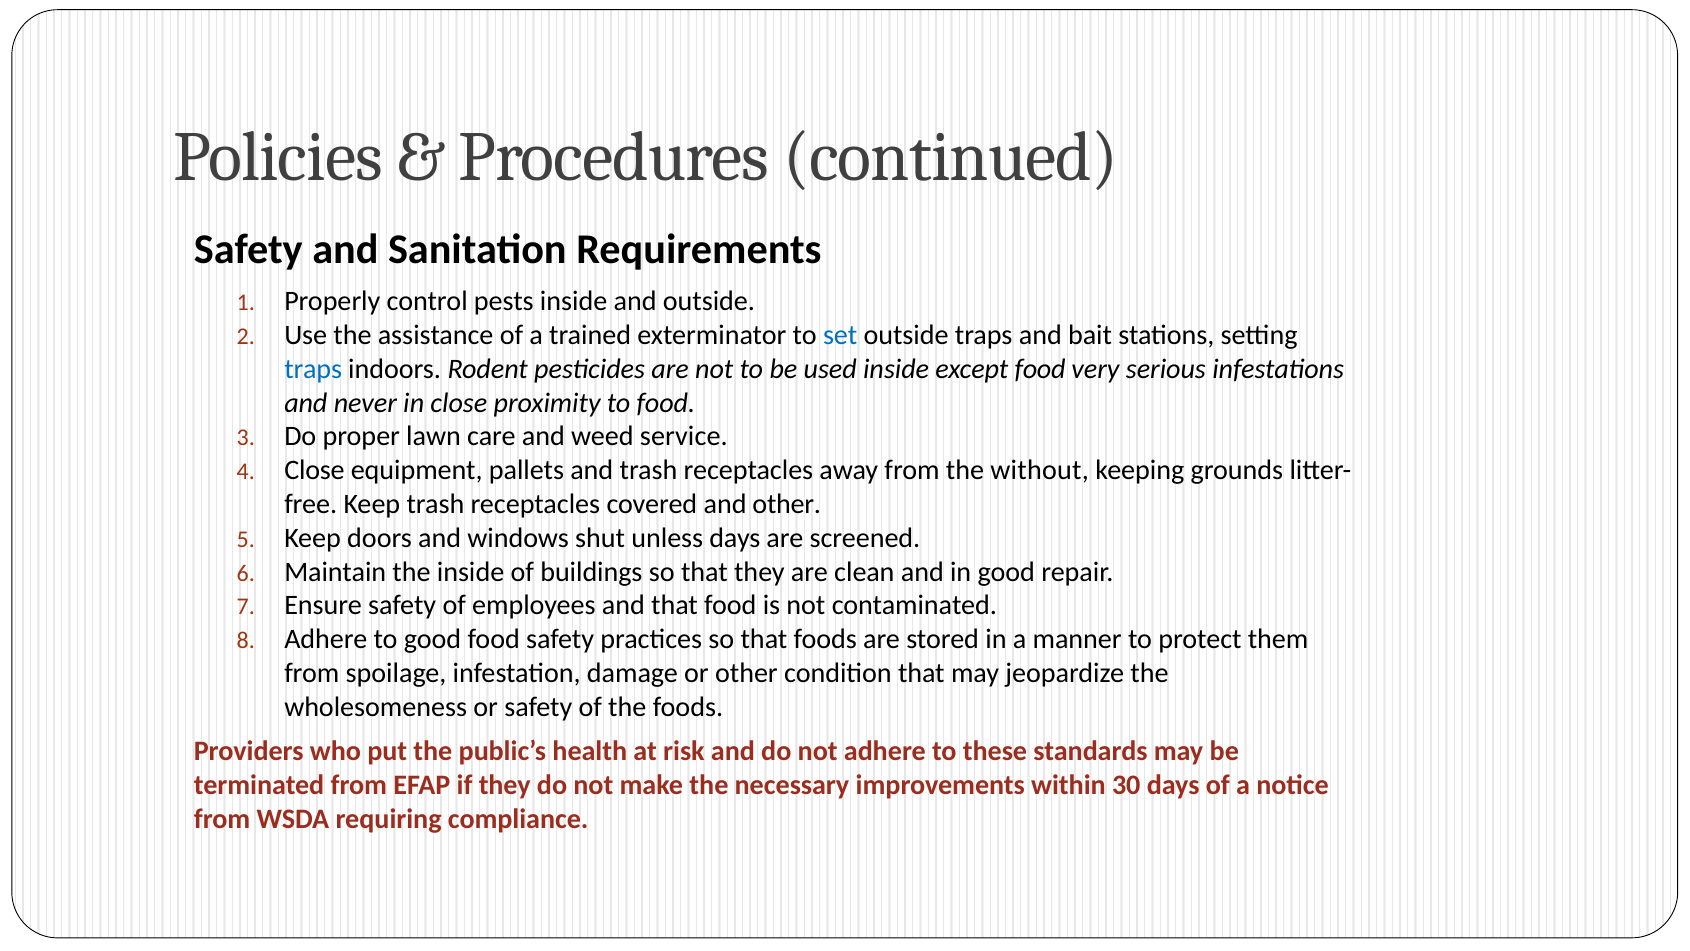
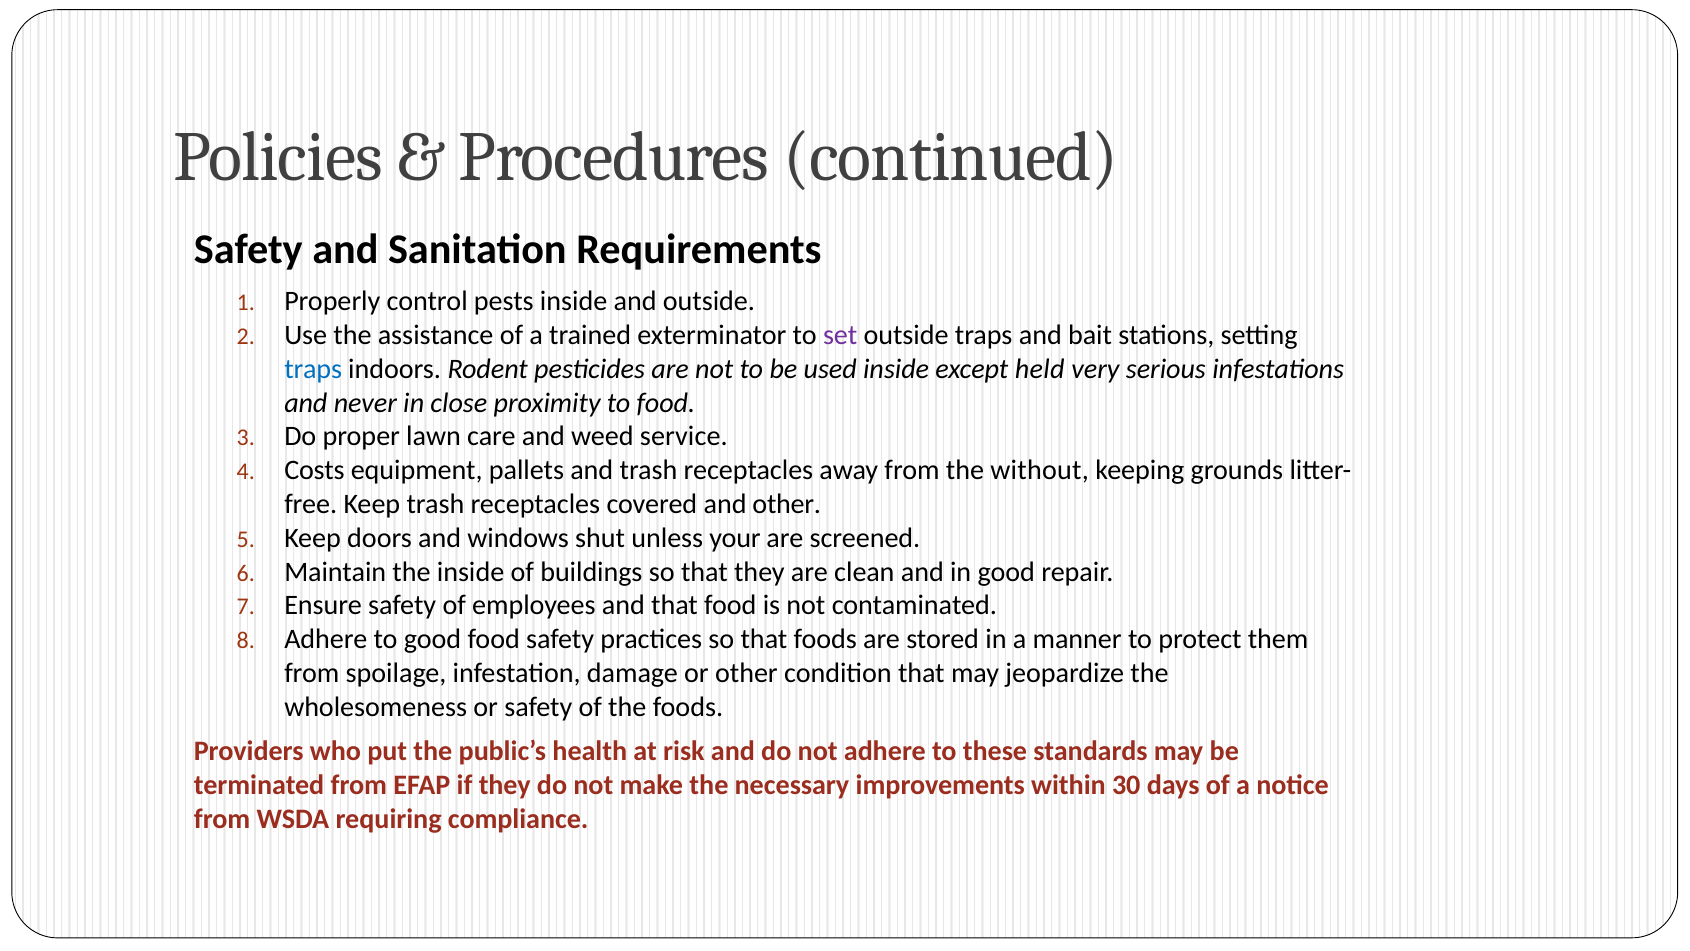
set colour: blue -> purple (840, 335)
except food: food -> held (1040, 369)
Close: Close -> Costs (314, 470)
unless days: days -> your (735, 538)
